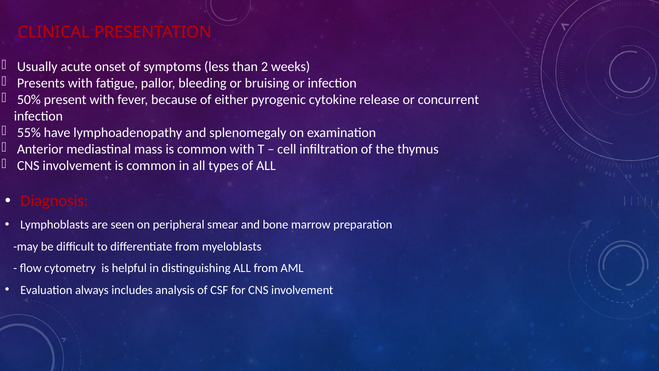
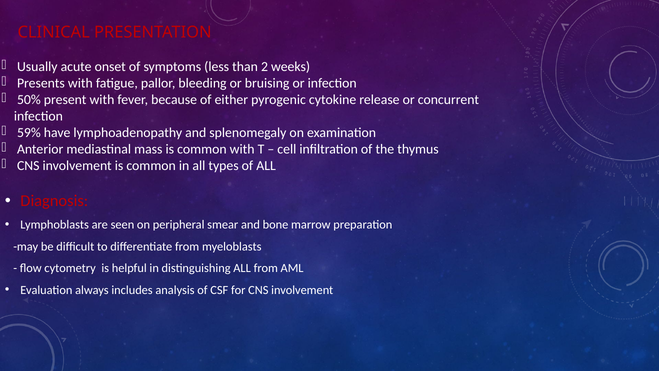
55%: 55% -> 59% (29, 133)
